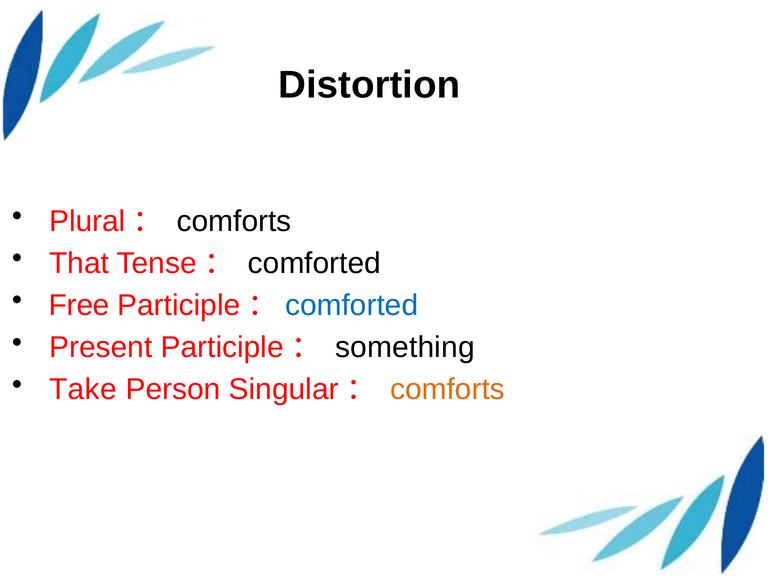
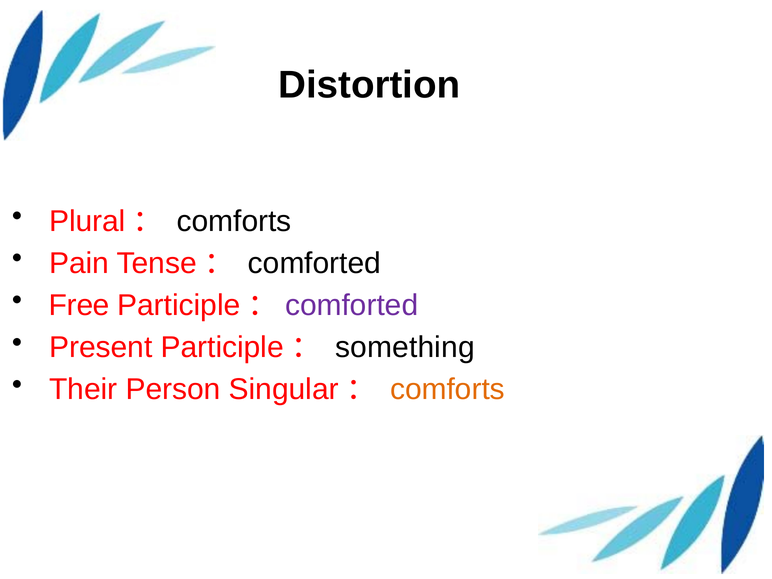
That: That -> Pain (79, 263)
comforted colour: blue -> purple (352, 305)
Take: Take -> Their (83, 390)
